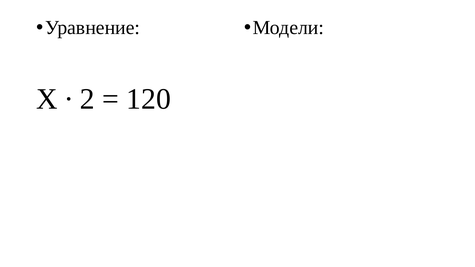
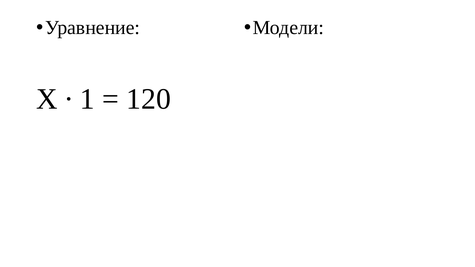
2: 2 -> 1 (87, 99)
